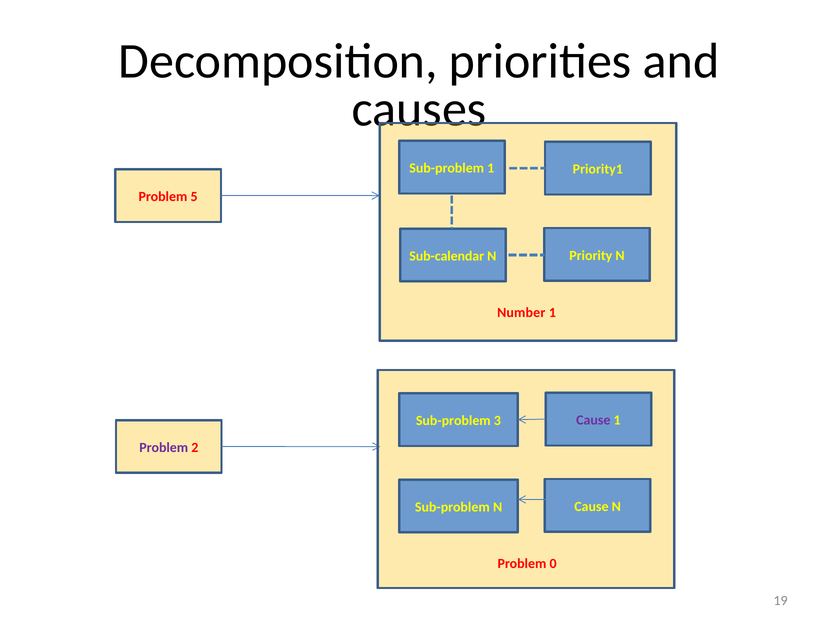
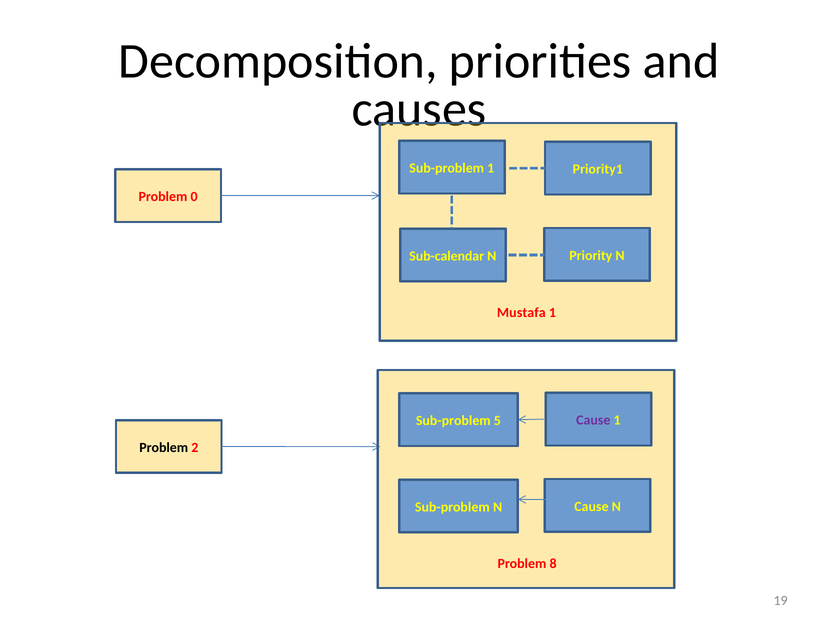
5: 5 -> 0 (194, 196)
Number: Number -> Mustafa (521, 312)
3: 3 -> 5 (497, 420)
Problem colour: purple -> black (164, 447)
0: 0 -> 8 (553, 563)
